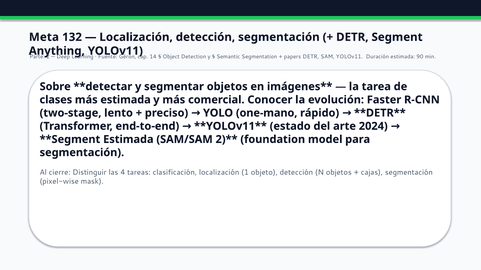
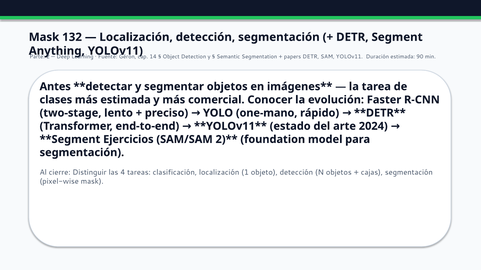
Meta: Meta -> Mask (44, 37)
Sobre: Sobre -> Antes (55, 87)
Estimada: Estimada -> Ejercicios (128, 140)
